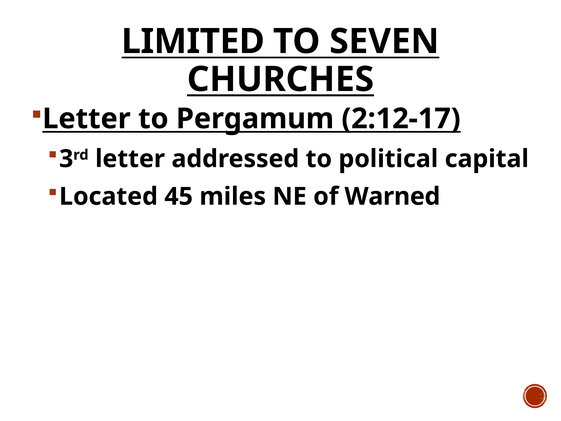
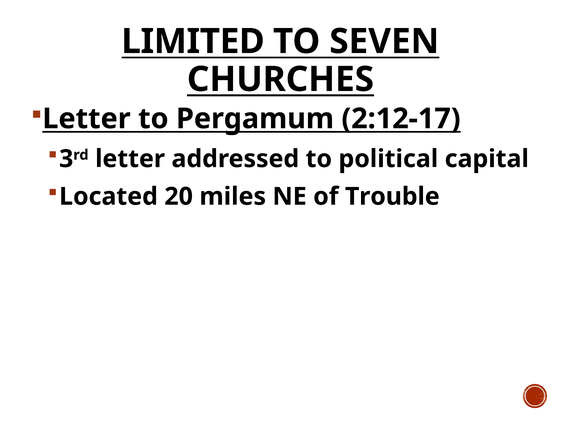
45: 45 -> 20 (179, 196)
Warned: Warned -> Trouble (392, 196)
